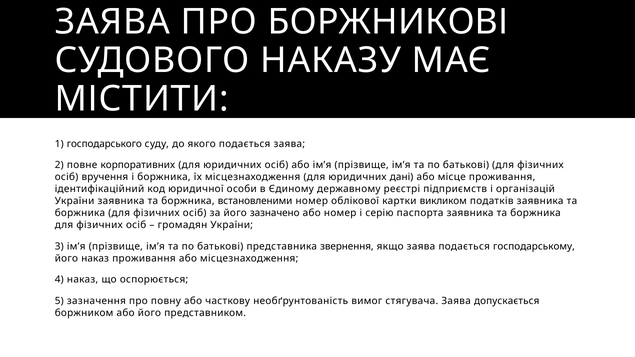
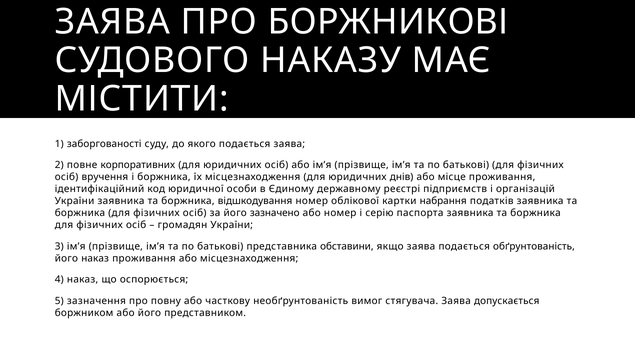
господарського: господарського -> заборгованості (104, 144)
дані: дані -> днів (402, 177)
встановленими: встановленими -> відшкодування (255, 201)
викликом: викликом -> набрання (443, 201)
звернення: звернення -> обставини (347, 247)
господарському: господарському -> обґрунтованість (534, 247)
